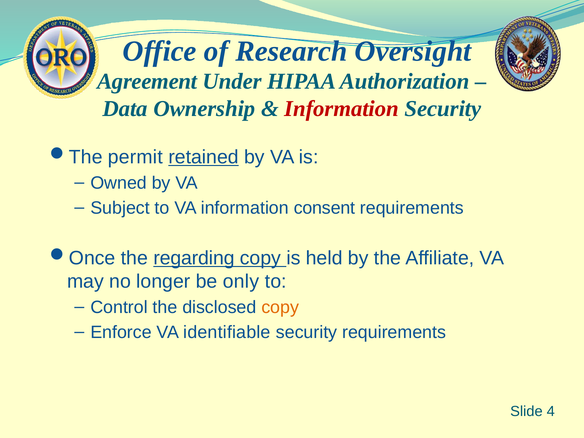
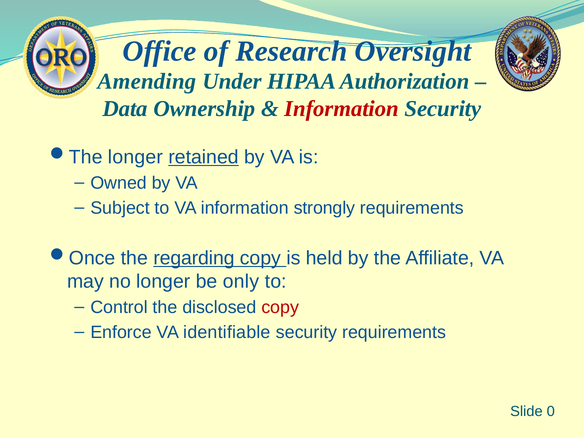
Agreement: Agreement -> Amending (147, 81)
permit: permit -> longer (135, 157)
consent: consent -> strongly (324, 208)
copy colour: orange -> red (280, 307)
4: 4 -> 0 (551, 411)
